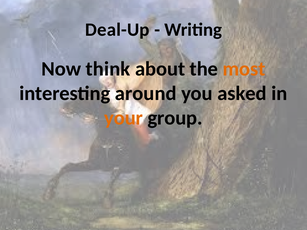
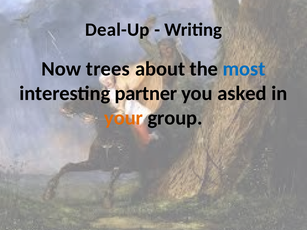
think: think -> trees (108, 69)
most colour: orange -> blue (244, 69)
around: around -> partner (146, 94)
